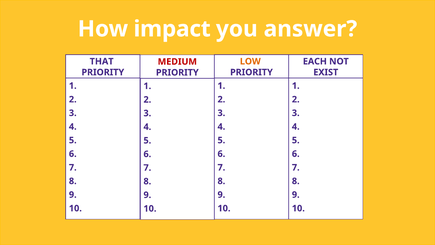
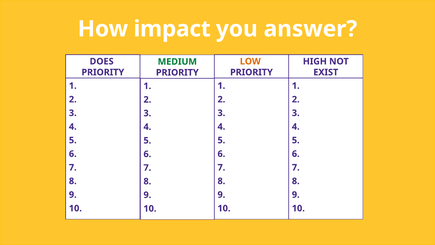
THAT: THAT -> DOES (102, 61)
EACH: EACH -> HIGH (315, 61)
MEDIUM colour: red -> green (177, 62)
